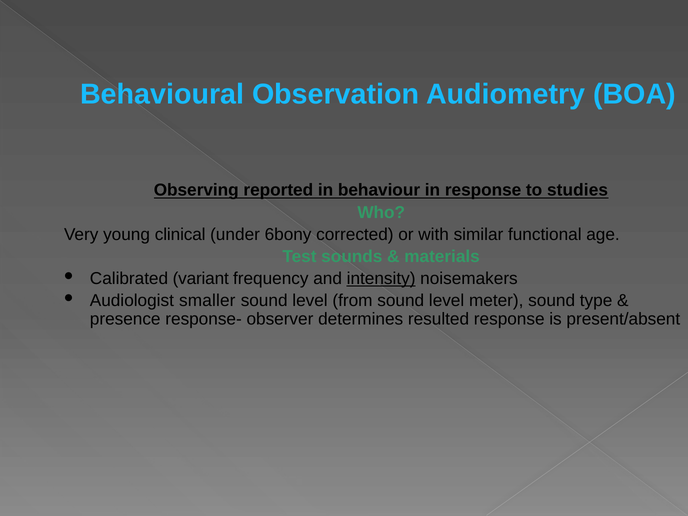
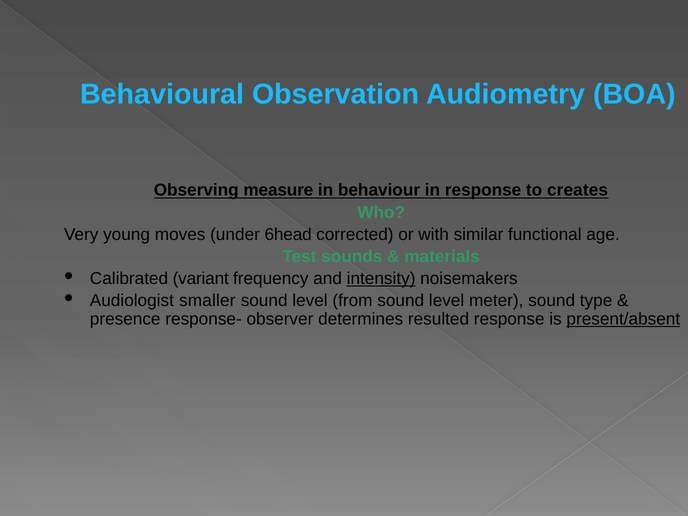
reported: reported -> measure (278, 190)
studies: studies -> creates (578, 190)
clinical: clinical -> moves (180, 234)
6bony: 6bony -> 6head (288, 234)
present/absent underline: none -> present (623, 319)
